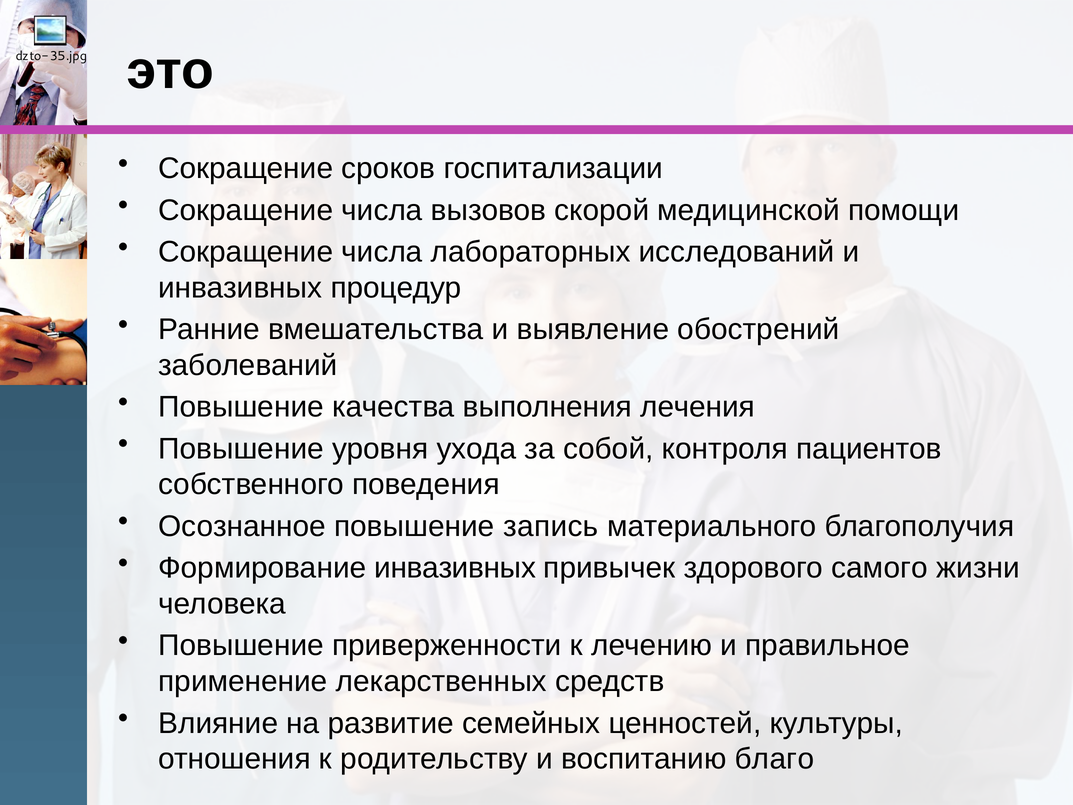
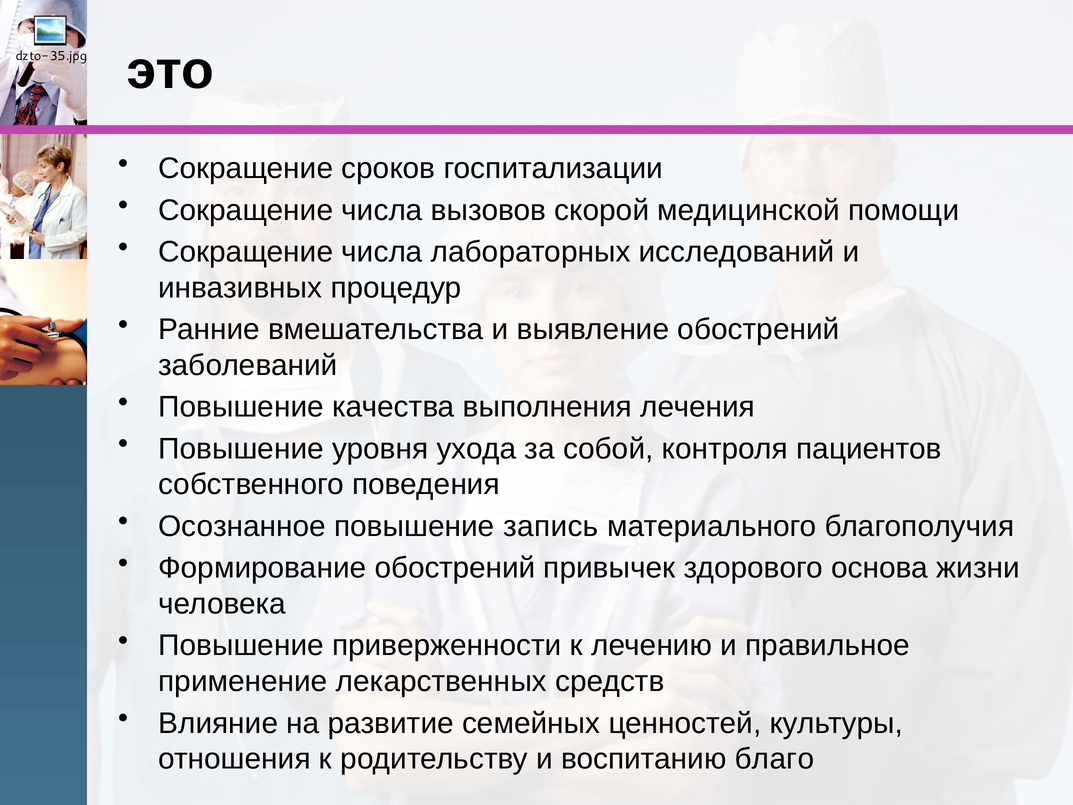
Формирование инвазивных: инвазивных -> обострений (455, 568)
самого: самого -> основа (880, 568)
